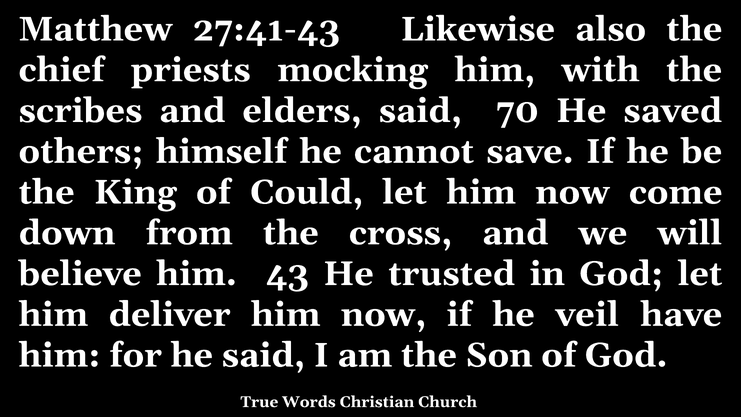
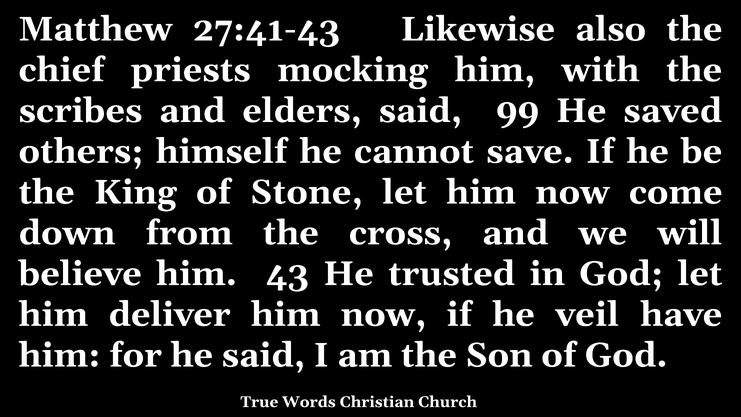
70: 70 -> 99 (518, 111)
Could: Could -> Stone (306, 192)
